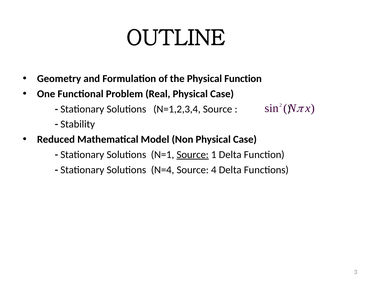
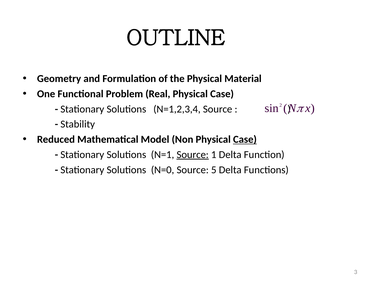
Physical Function: Function -> Material (243, 79)
Case underline: none -> present (245, 139)
N=4: N=4 -> N=0 (163, 170)
4: 4 -> 5 (214, 170)
